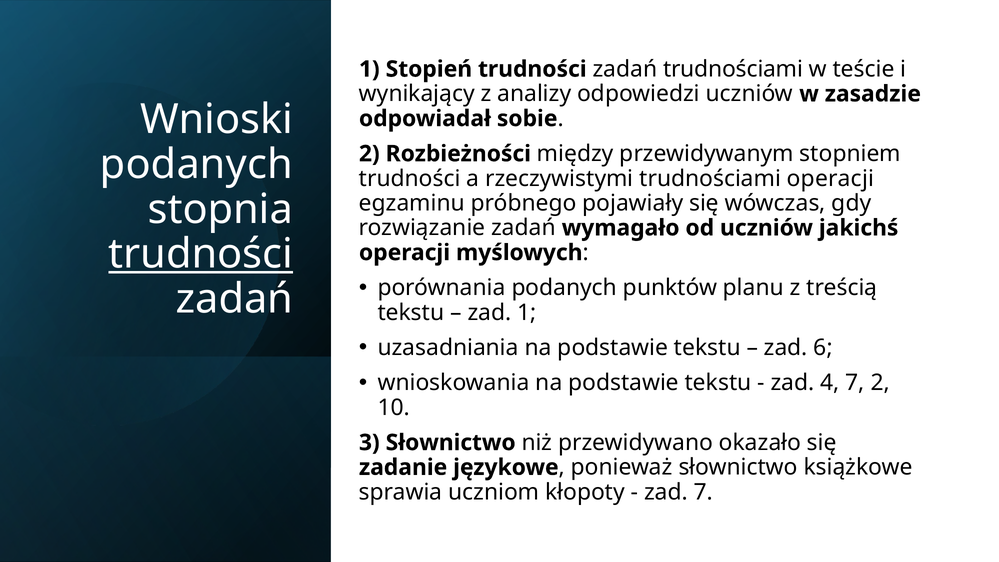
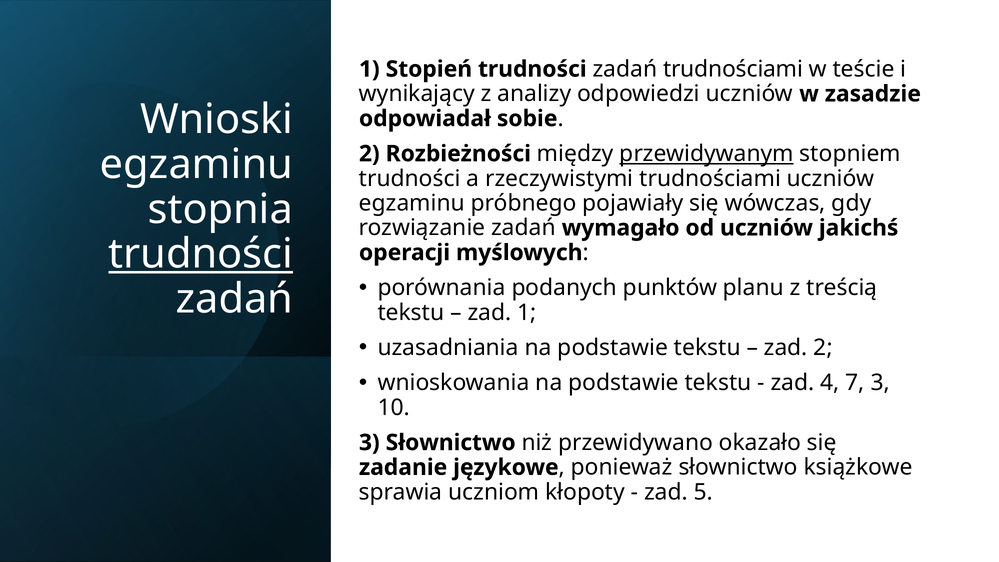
przewidywanym underline: none -> present (707, 154)
podanych: podanych -> egzaminu (196, 164)
trudnościami operacji: operacji -> uczniów (831, 178)
zad 6: 6 -> 2 (823, 348)
7 2: 2 -> 3 (880, 383)
zad 7: 7 -> 5 (703, 492)
